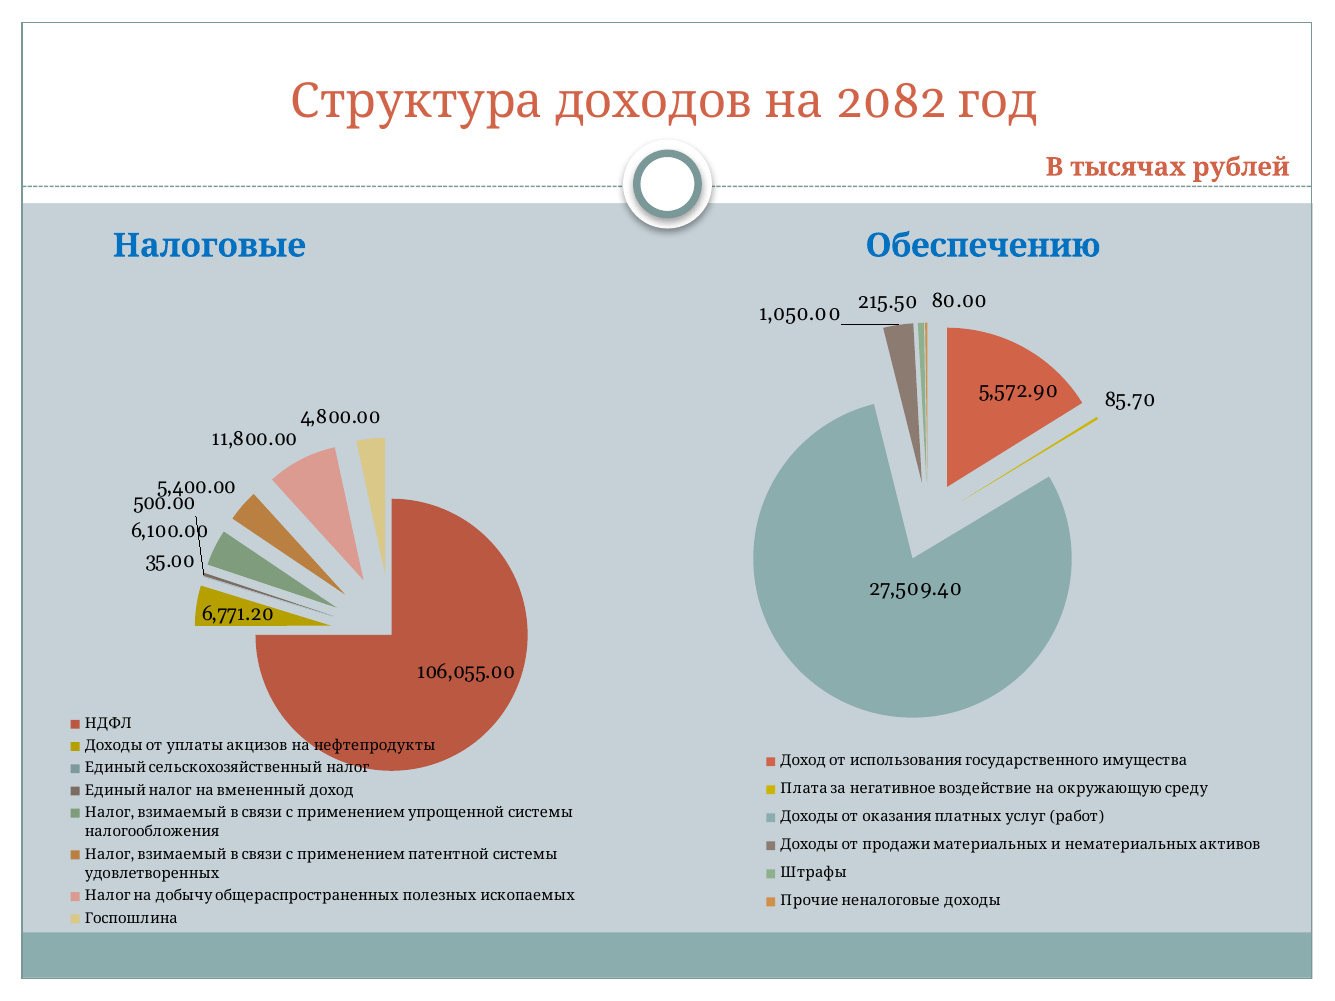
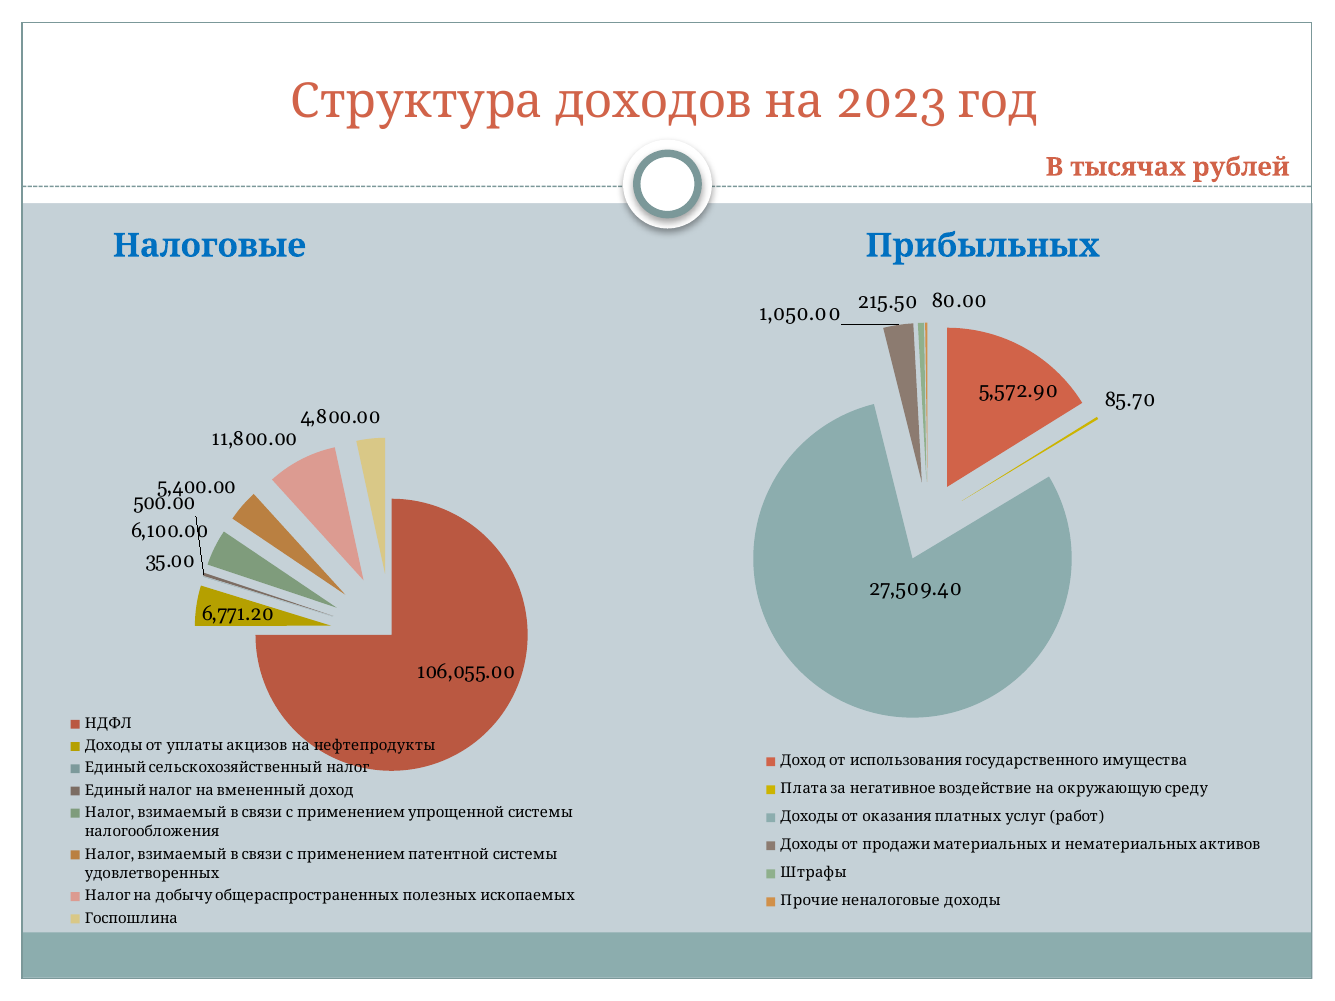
2082: 2082 -> 2023 (891, 101)
Обеспечению: Обеспечению -> Прибыльных (983, 246)
